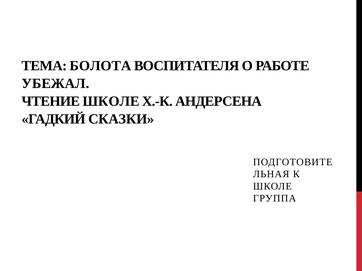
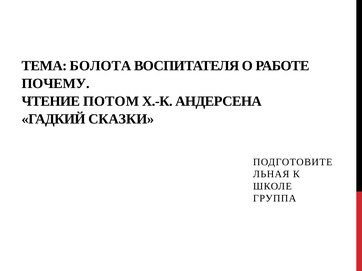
УБЕЖАЛ: УБЕЖАЛ -> ПОЧЕМУ (56, 84)
ЧТЕНИЕ ШКОЛЕ: ШКОЛЕ -> ПОТОМ (111, 101)
